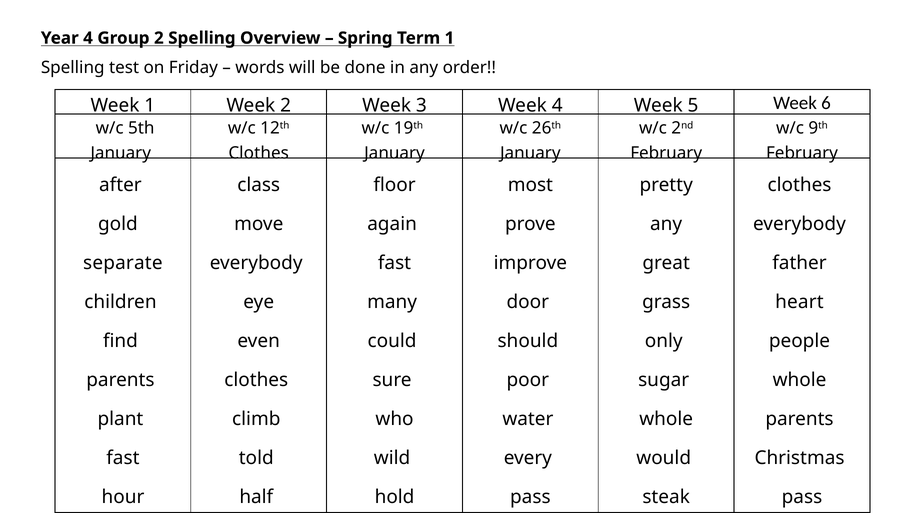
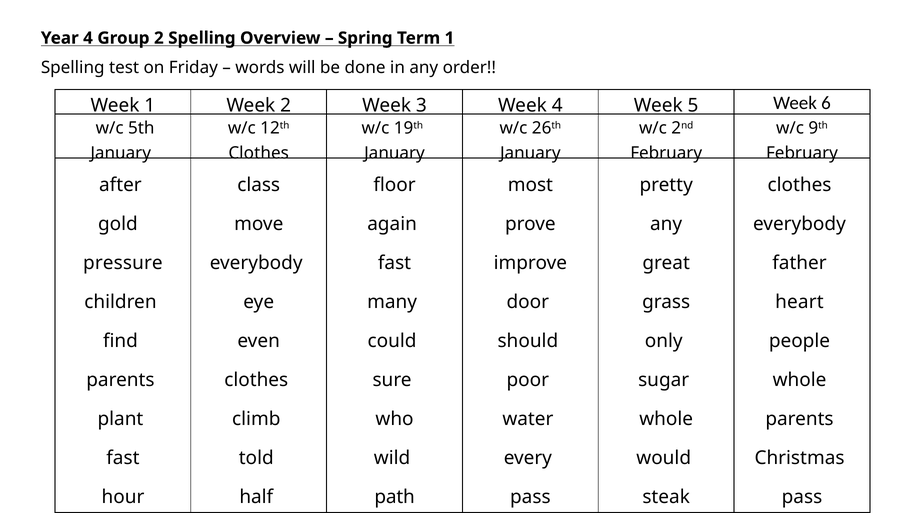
separate: separate -> pressure (123, 263)
hold: hold -> path (395, 496)
